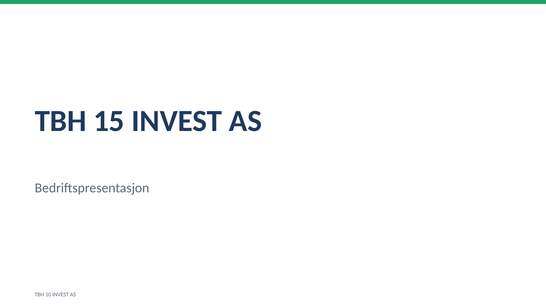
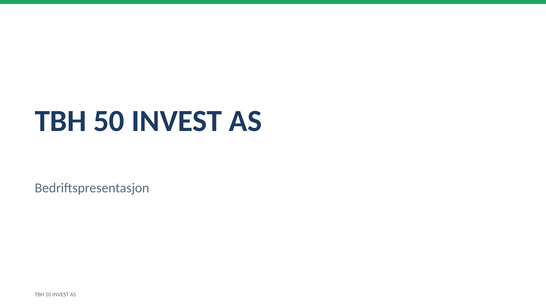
15: 15 -> 50 (109, 121)
